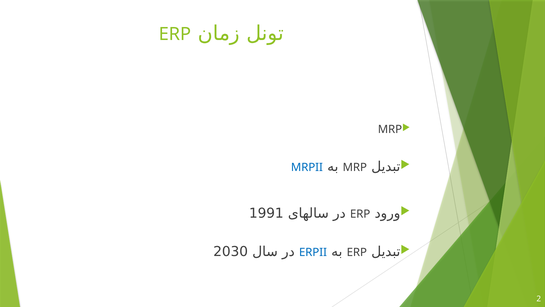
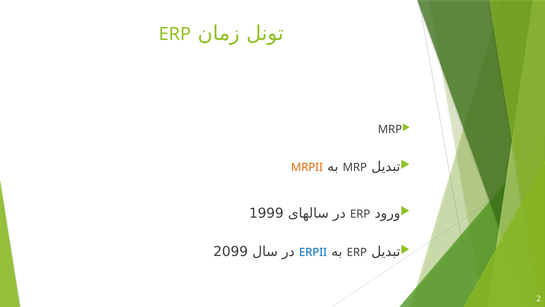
MRPII colour: blue -> orange (307, 167)
1991: 1991 -> 1999 (266, 213)
2030: 2030 -> 2099 (231, 251)
